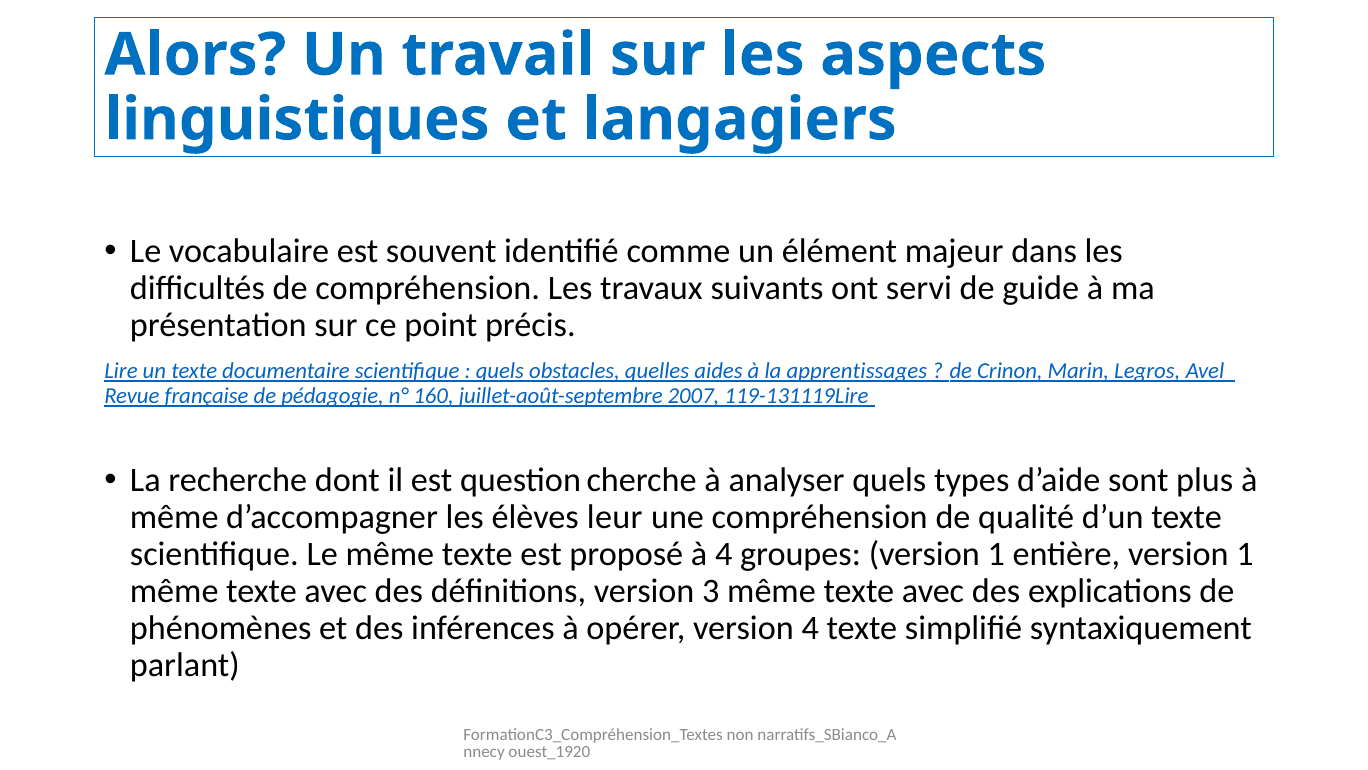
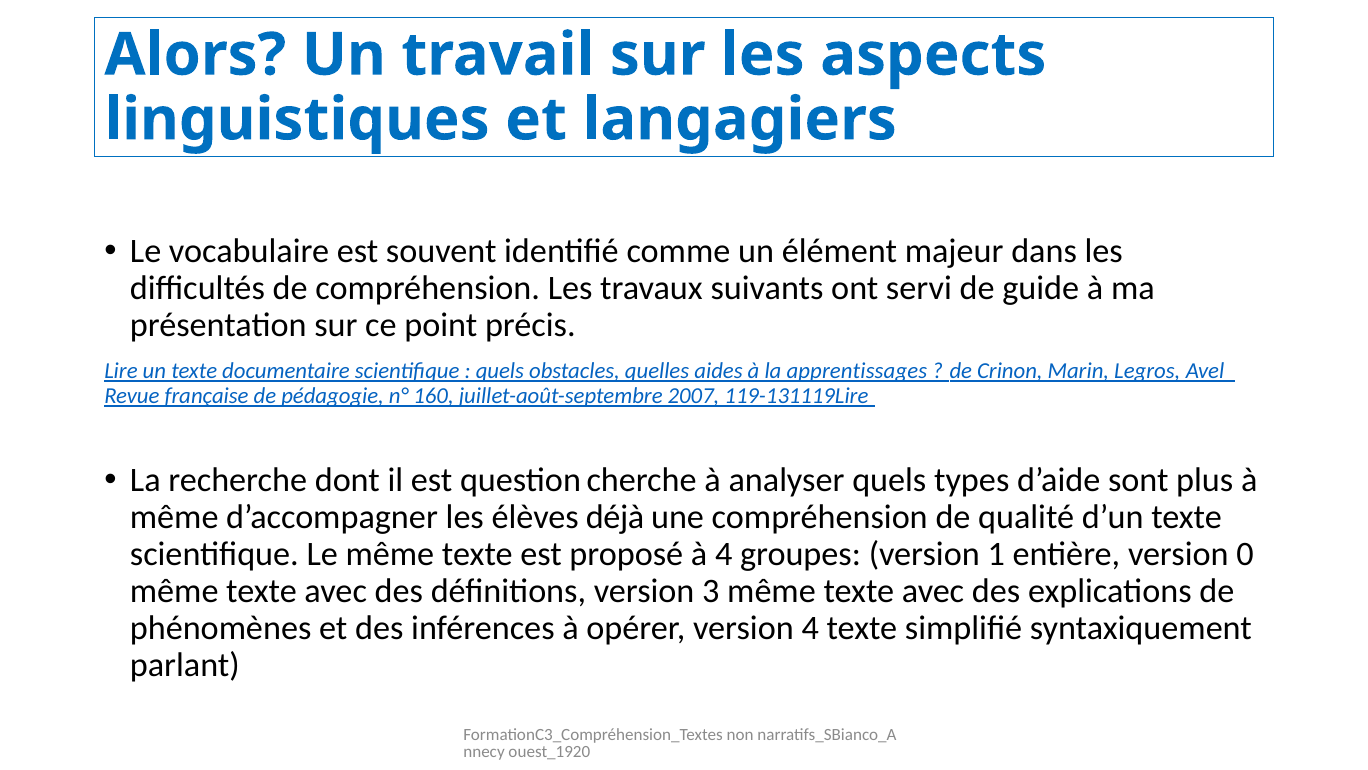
leur: leur -> déjà (615, 517)
entière version 1: 1 -> 0 (1245, 554)
